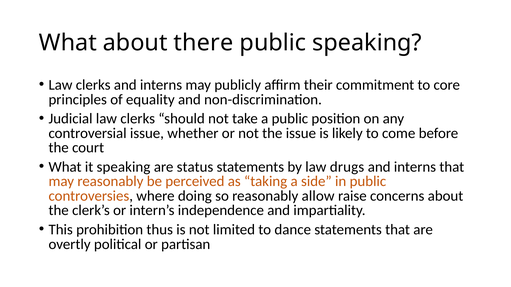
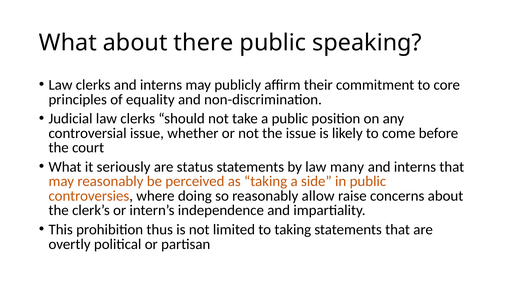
it speaking: speaking -> seriously (124, 167)
drugs: drugs -> many (347, 167)
to dance: dance -> taking (293, 230)
